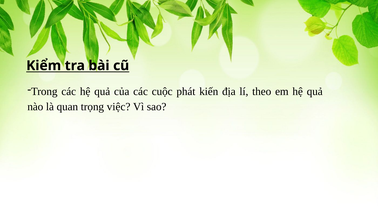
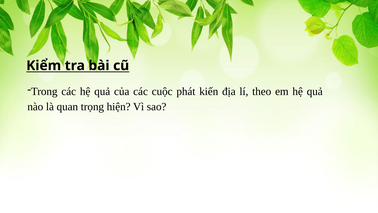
việc: việc -> hiện (119, 107)
